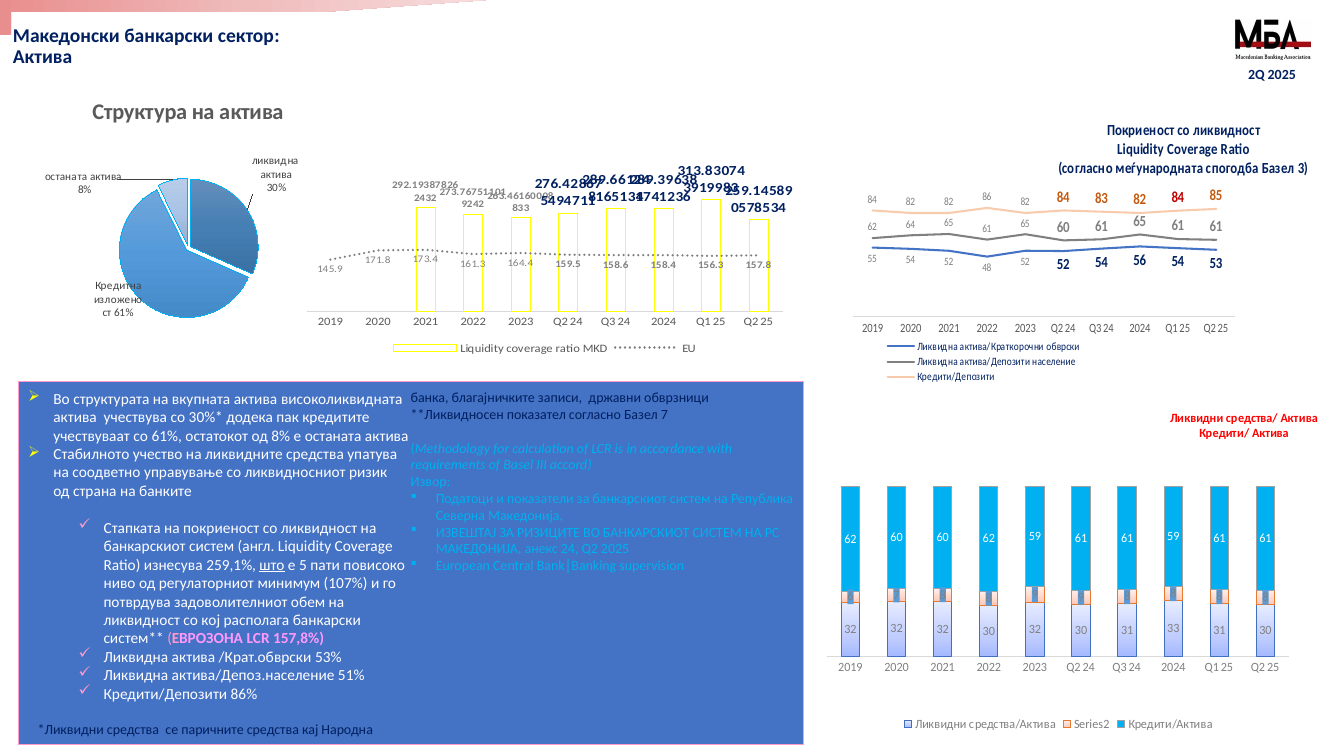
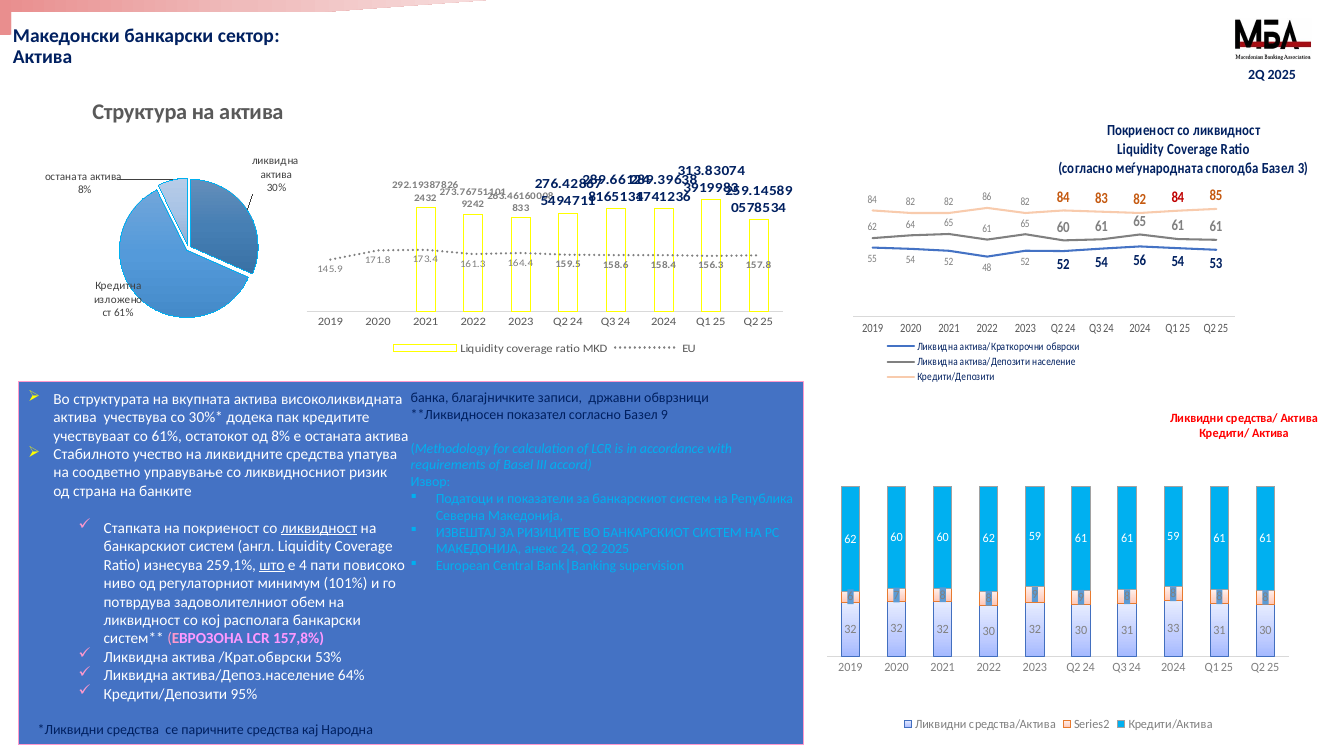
Базел 7: 7 -> 9 (664, 415)
ликвидност underline: none -> present (319, 528)
5: 5 -> 4 (303, 565)
107%: 107% -> 101% (346, 583)
51%: 51% -> 64% (351, 676)
86%: 86% -> 95% (244, 694)
